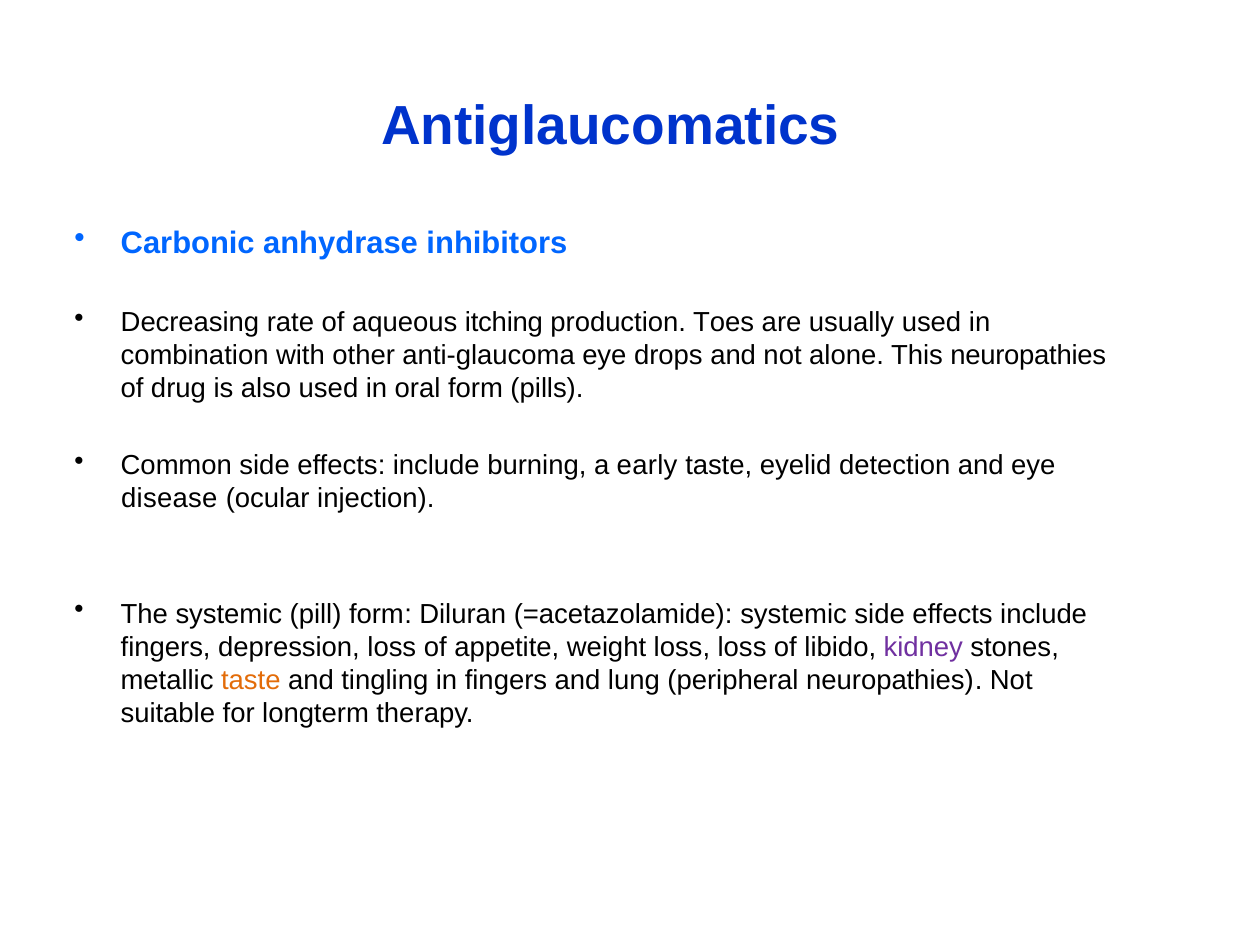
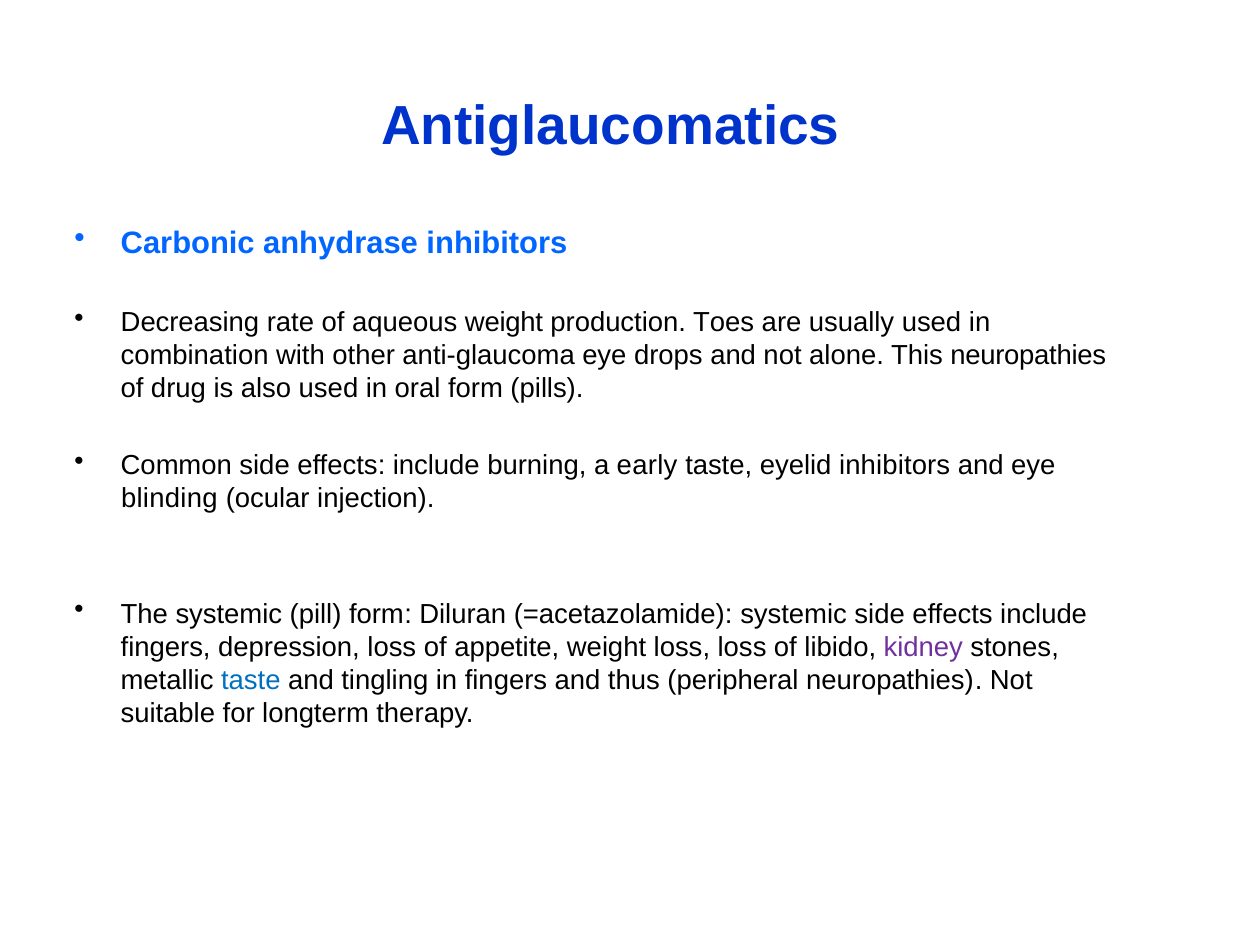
aqueous itching: itching -> weight (504, 322)
eyelid detection: detection -> inhibitors (895, 465)
disease: disease -> blinding (169, 498)
taste colour: orange -> blue (251, 680)
lung: lung -> thus (634, 680)
